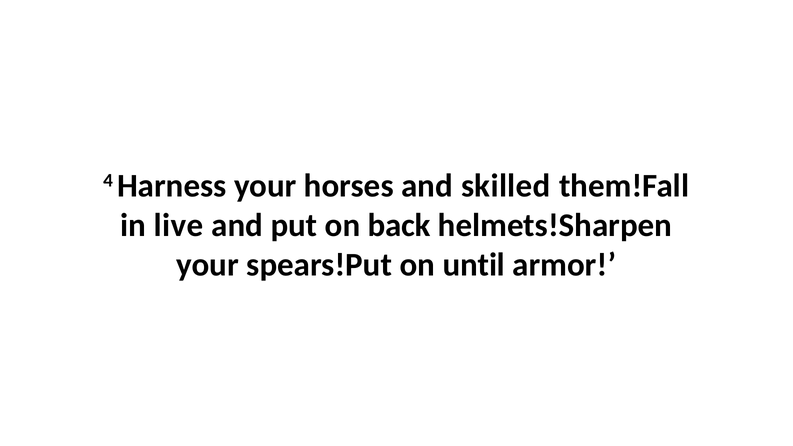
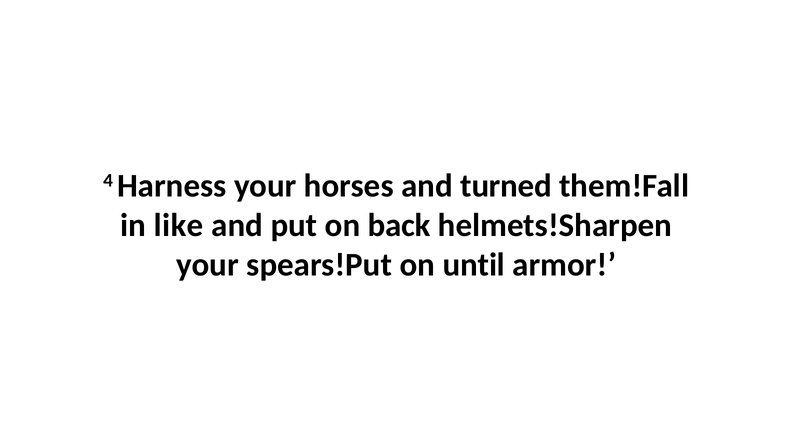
skilled: skilled -> turned (506, 186)
live: live -> like (179, 225)
